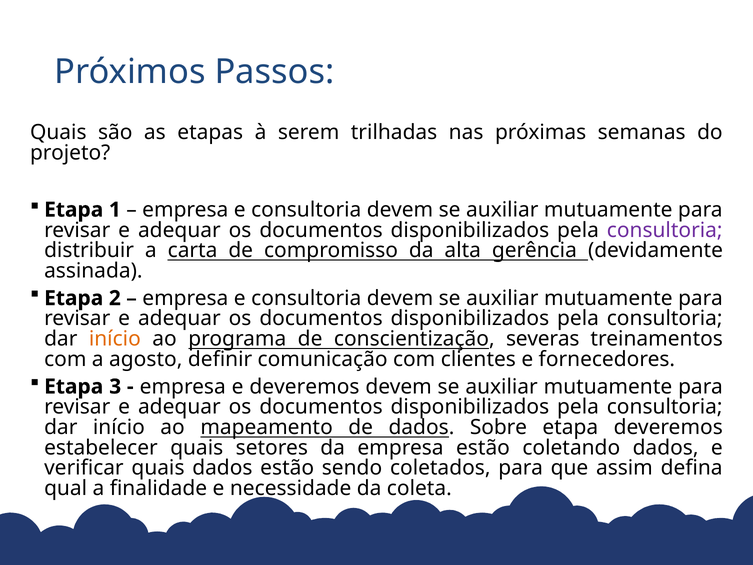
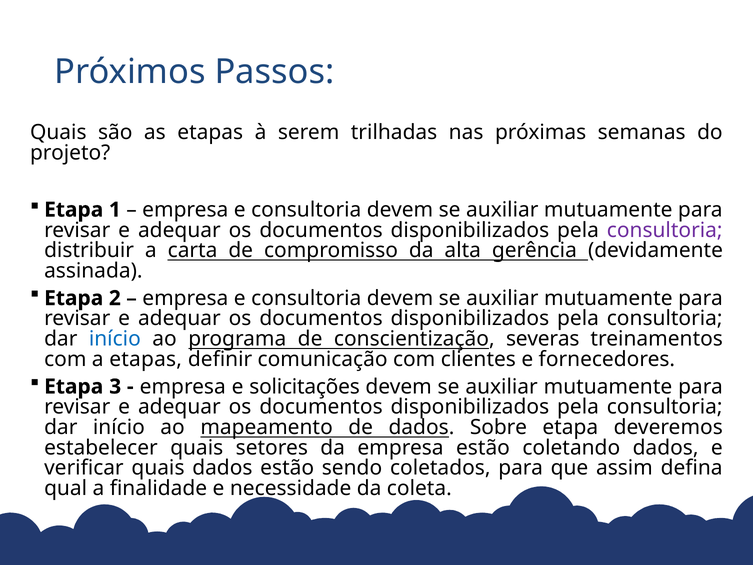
início colour: orange -> blue (115, 339)
a agosto: agosto -> etapas (146, 359)
e deveremos: deveremos -> solicitações (305, 386)
